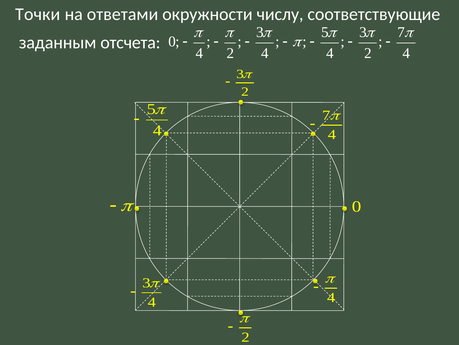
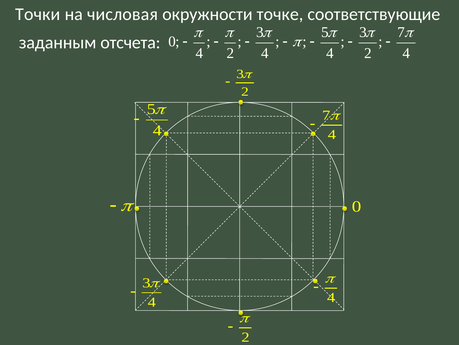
ответами: ответами -> числовая (122, 14)
числу: числу -> точке (280, 14)
